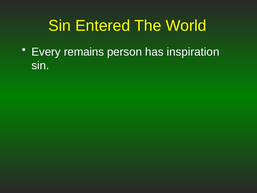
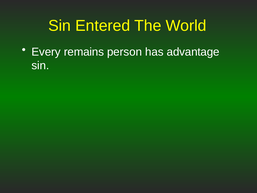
inspiration: inspiration -> advantage (193, 52)
